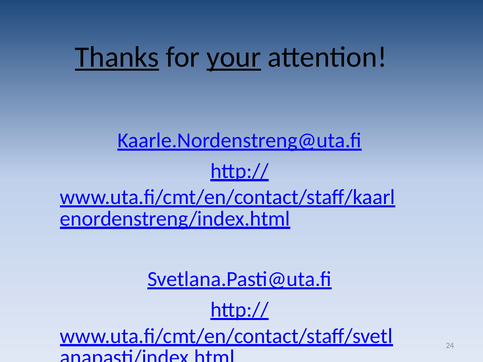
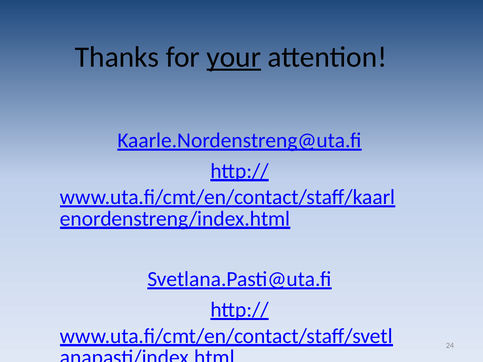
Thanks underline: present -> none (117, 57)
